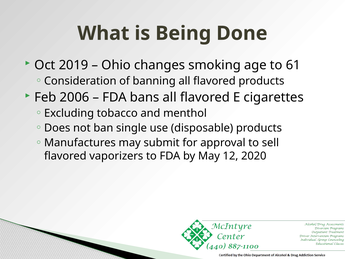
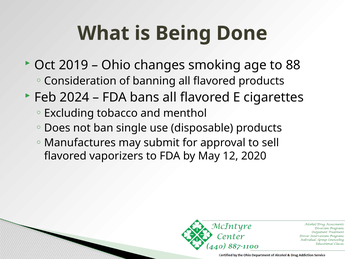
61: 61 -> 88 (293, 65)
2006: 2006 -> 2024 (75, 97)
